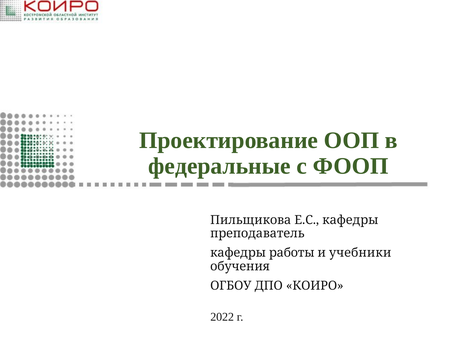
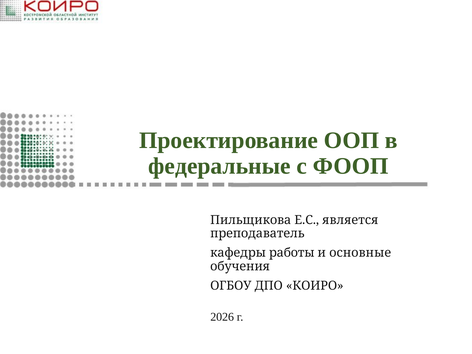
Е.С кафедры: кафедры -> является (350, 220)
учебники: учебники -> основные (360, 253)
2022: 2022 -> 2026 (222, 317)
